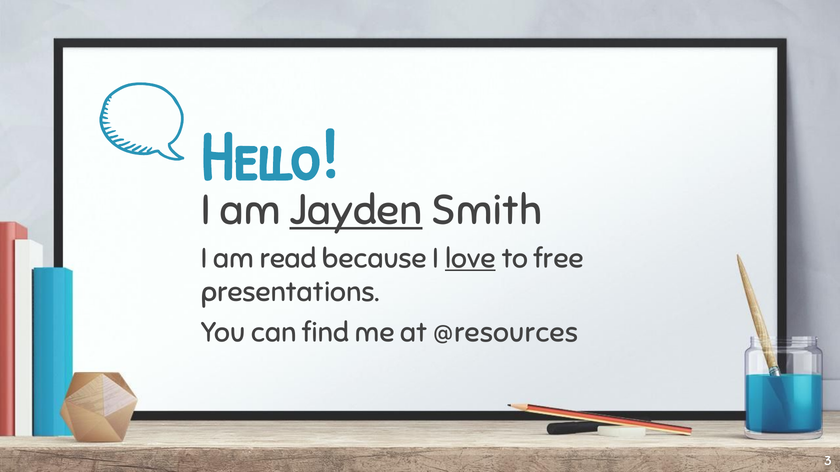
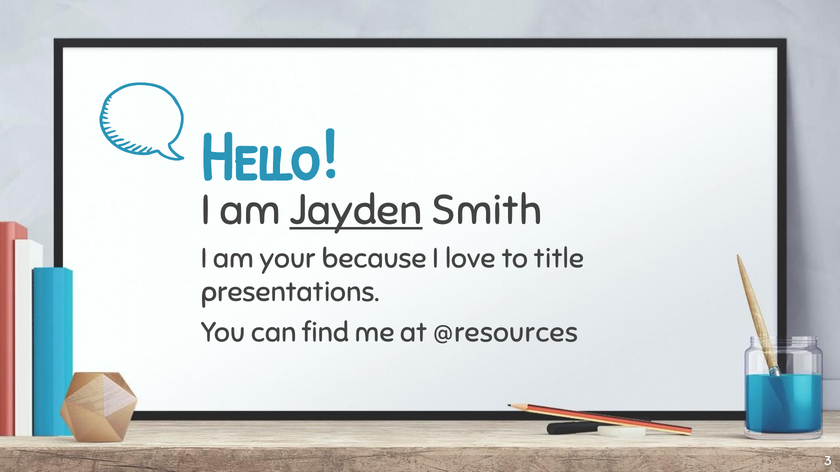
read: read -> your (288, 259)
love underline: present -> none (470, 259)
free: free -> title (559, 259)
